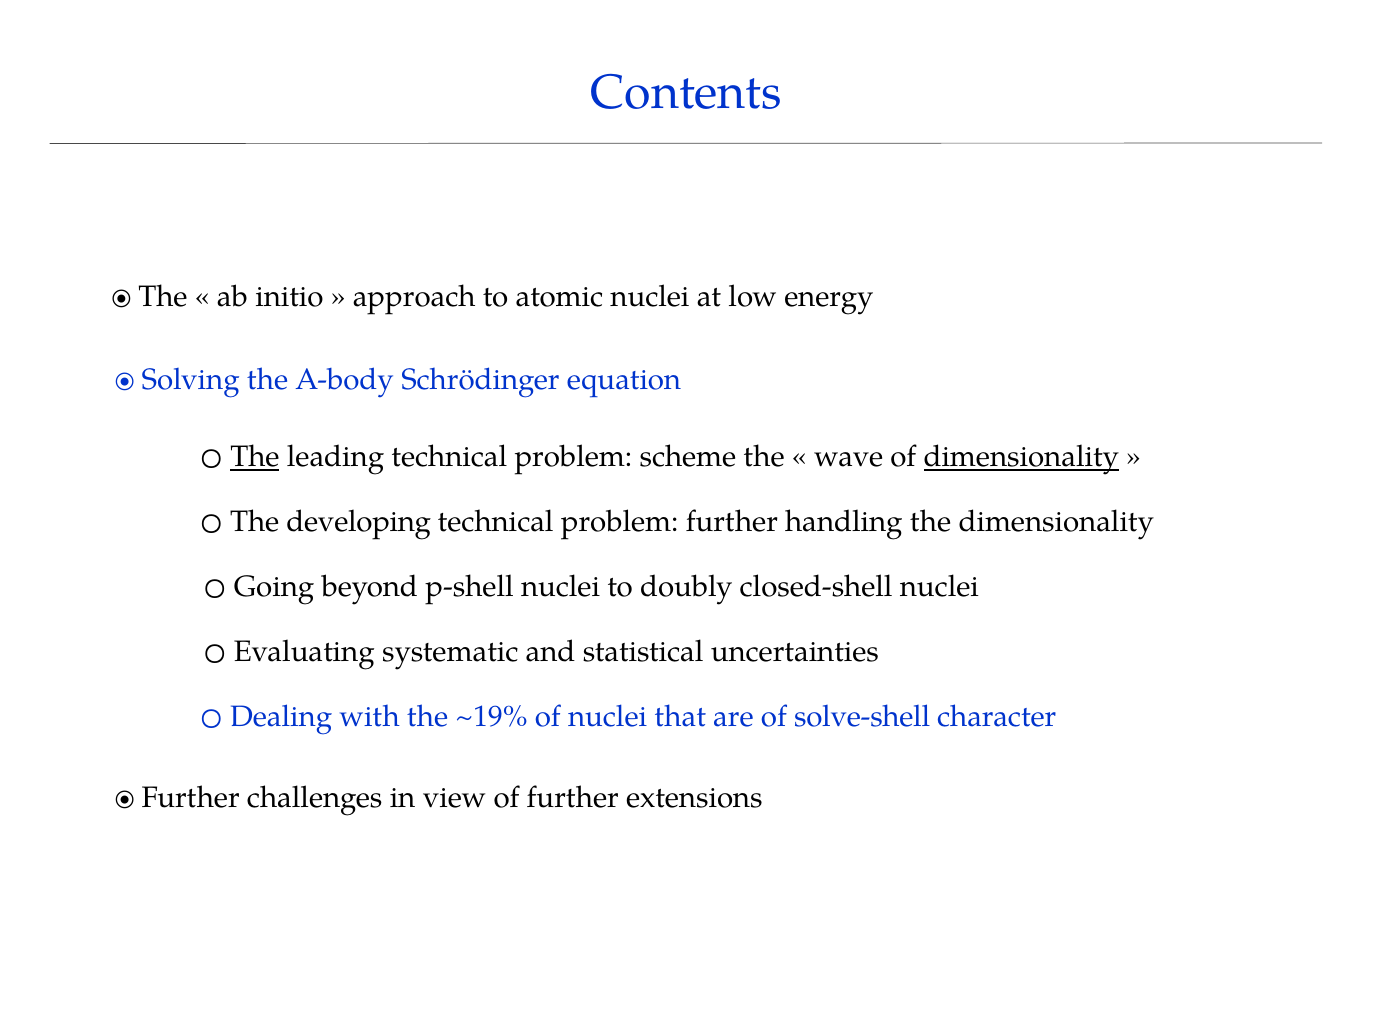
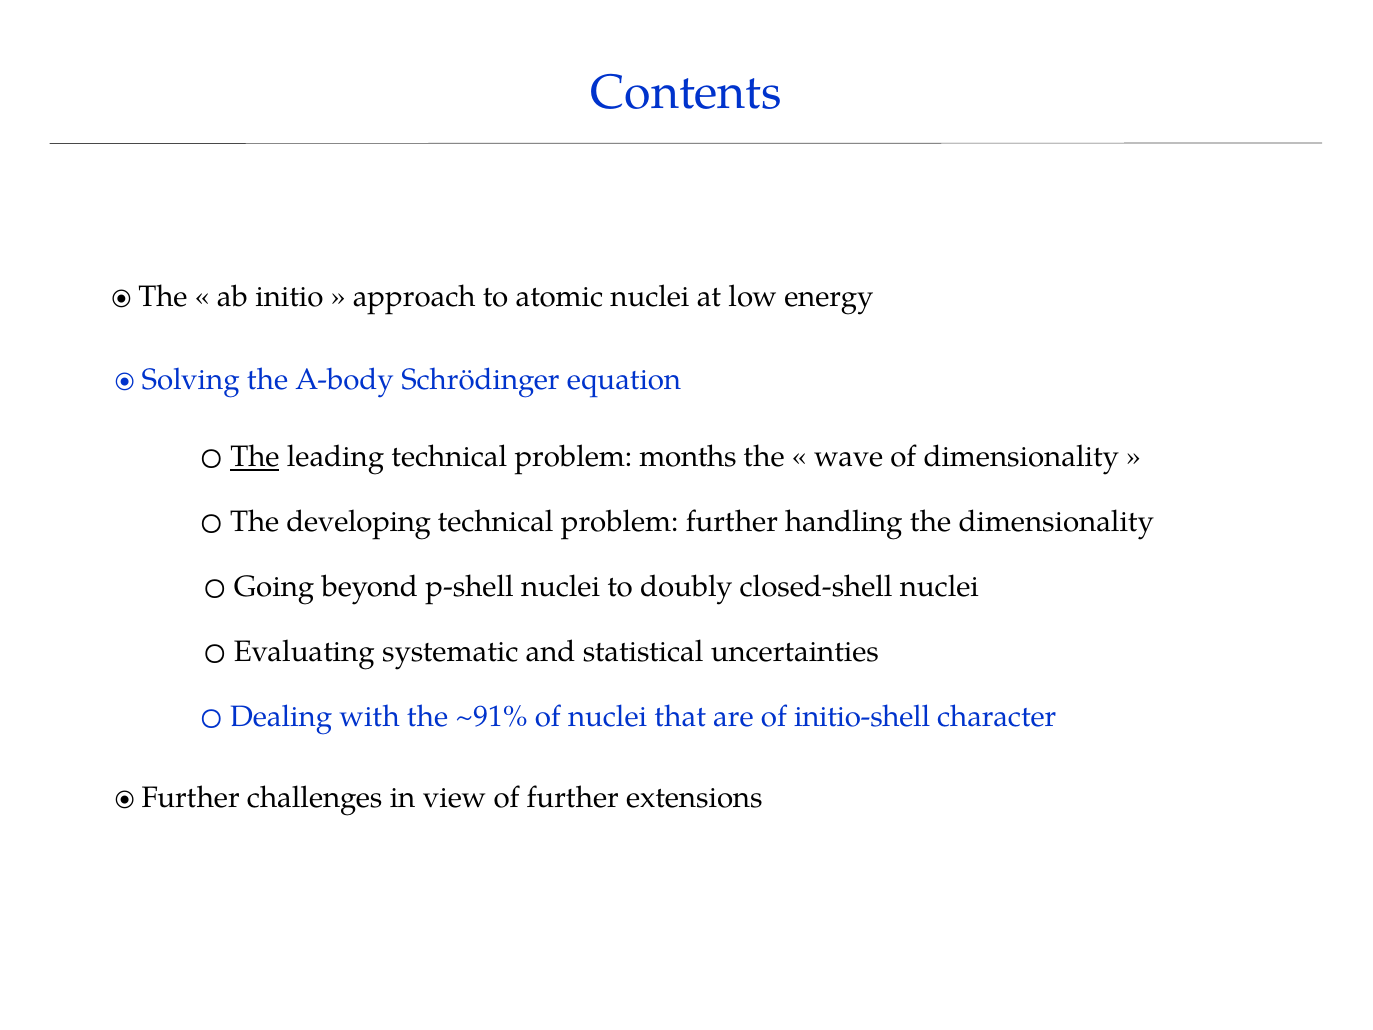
scheme: scheme -> months (688, 457)
dimensionality underline: present -> none (1021, 457)
~19%: ~19% -> ~91% (491, 716)
solve-shell: solve-shell -> initio-shell (862, 716)
